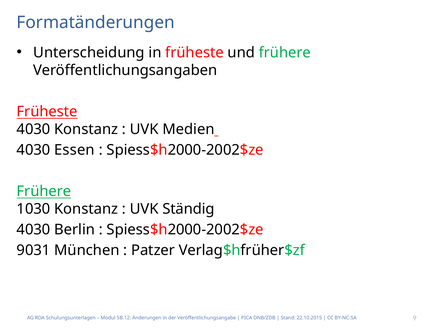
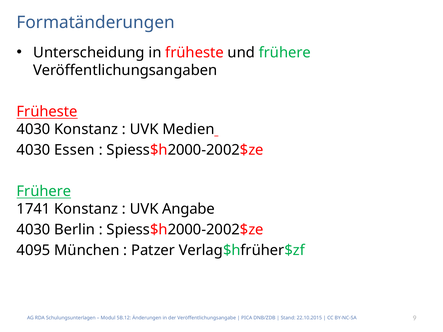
1030: 1030 -> 1741 (34, 209)
Ständig: Ständig -> Angabe (189, 209)
9031: 9031 -> 4095 (34, 250)
